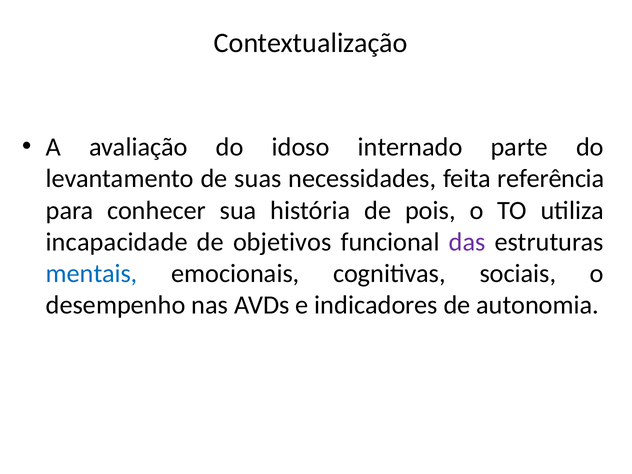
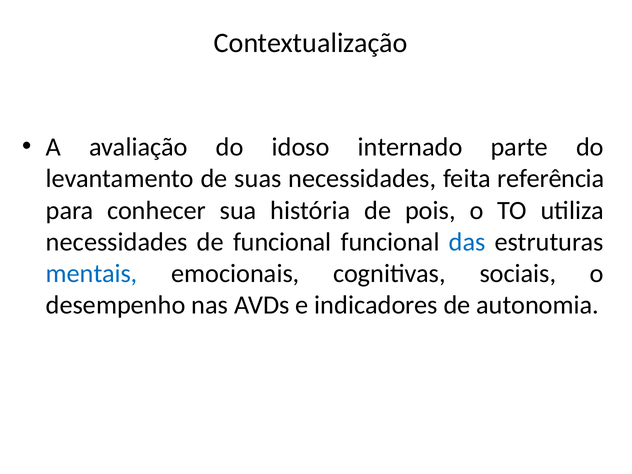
incapacidade: incapacidade -> necessidades (117, 242)
de objetivos: objetivos -> funcional (282, 242)
das colour: purple -> blue (467, 242)
